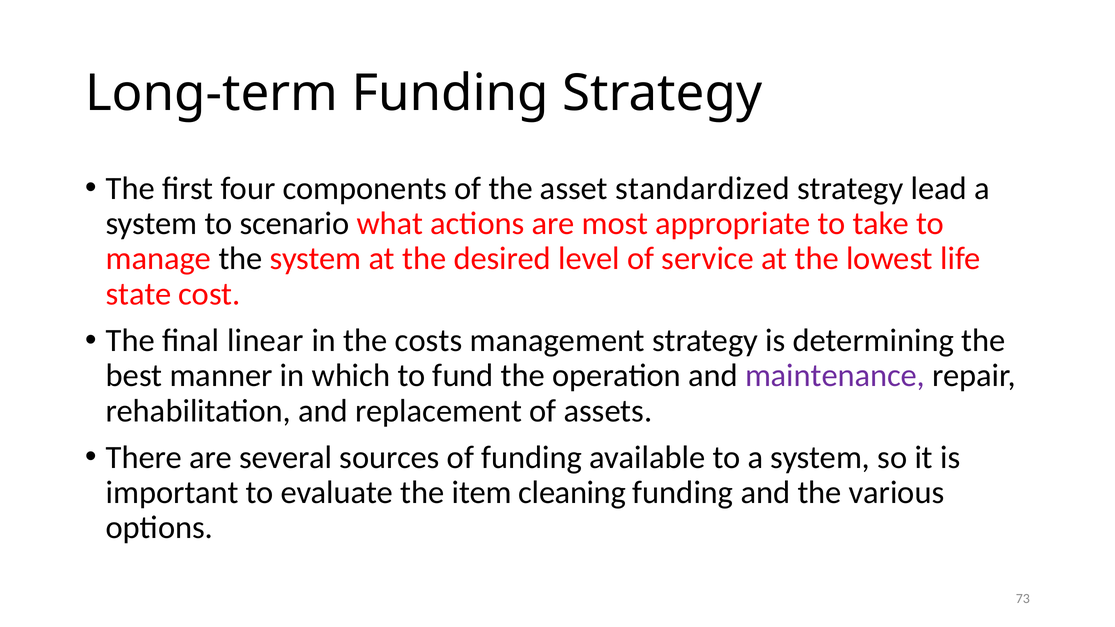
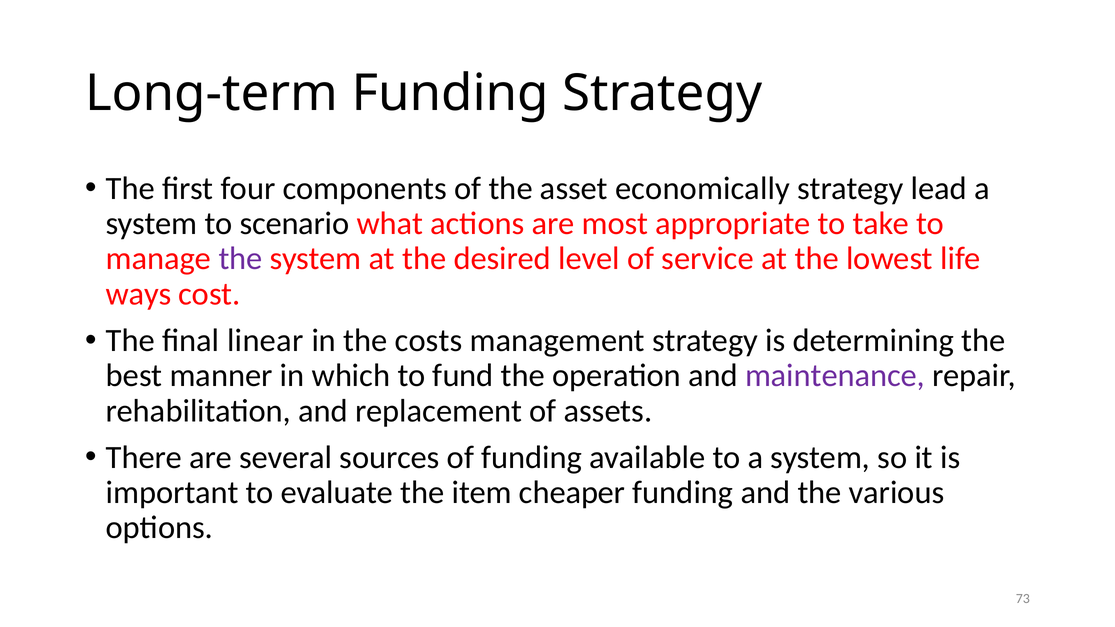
standardized: standardized -> economically (703, 189)
the colour: black -> purple (241, 259)
state: state -> ways (139, 294)
cleaning: cleaning -> cheaper (572, 493)
